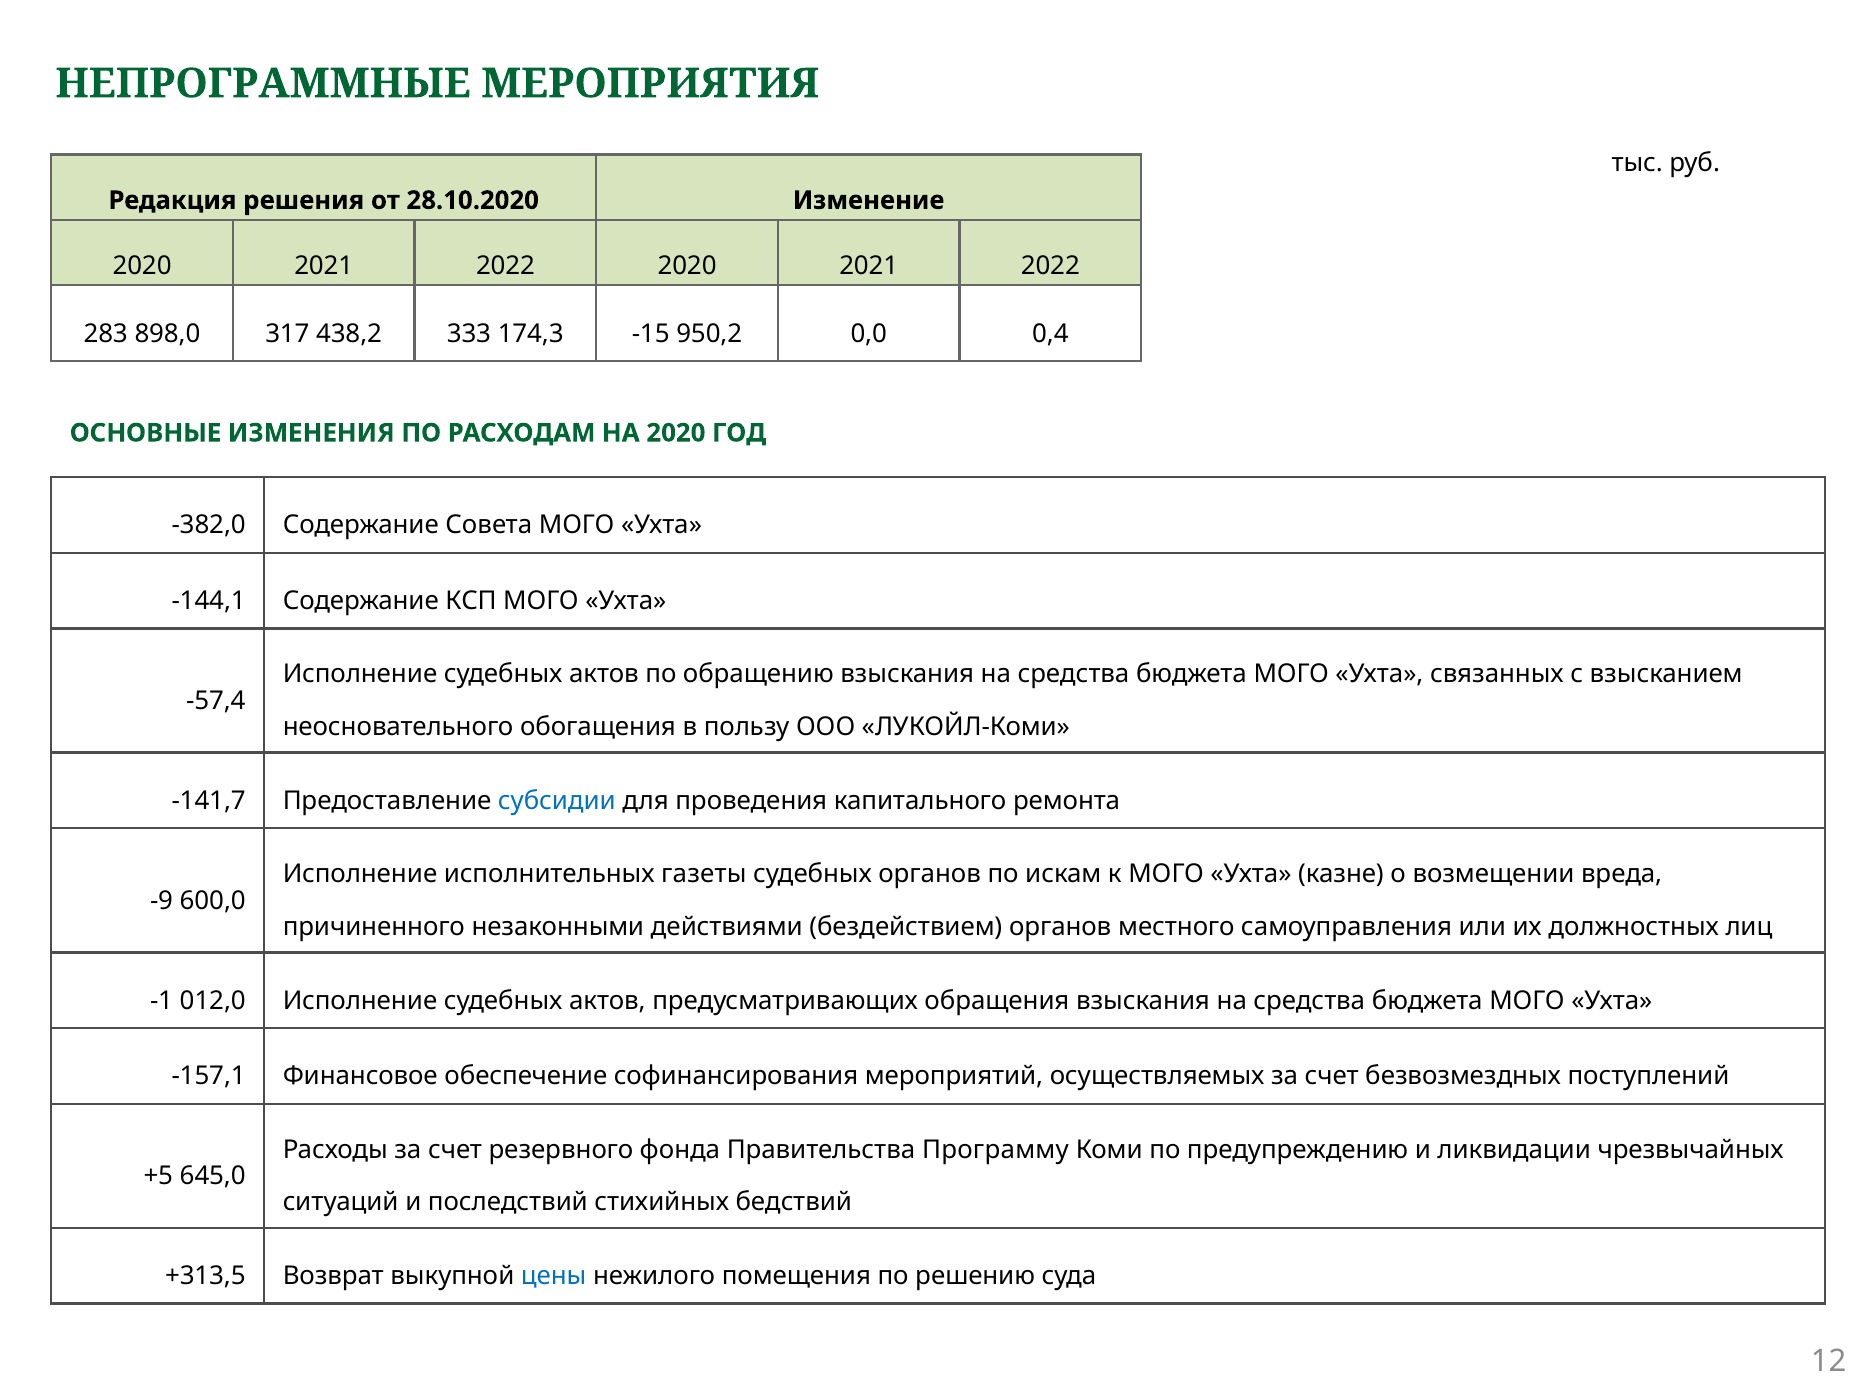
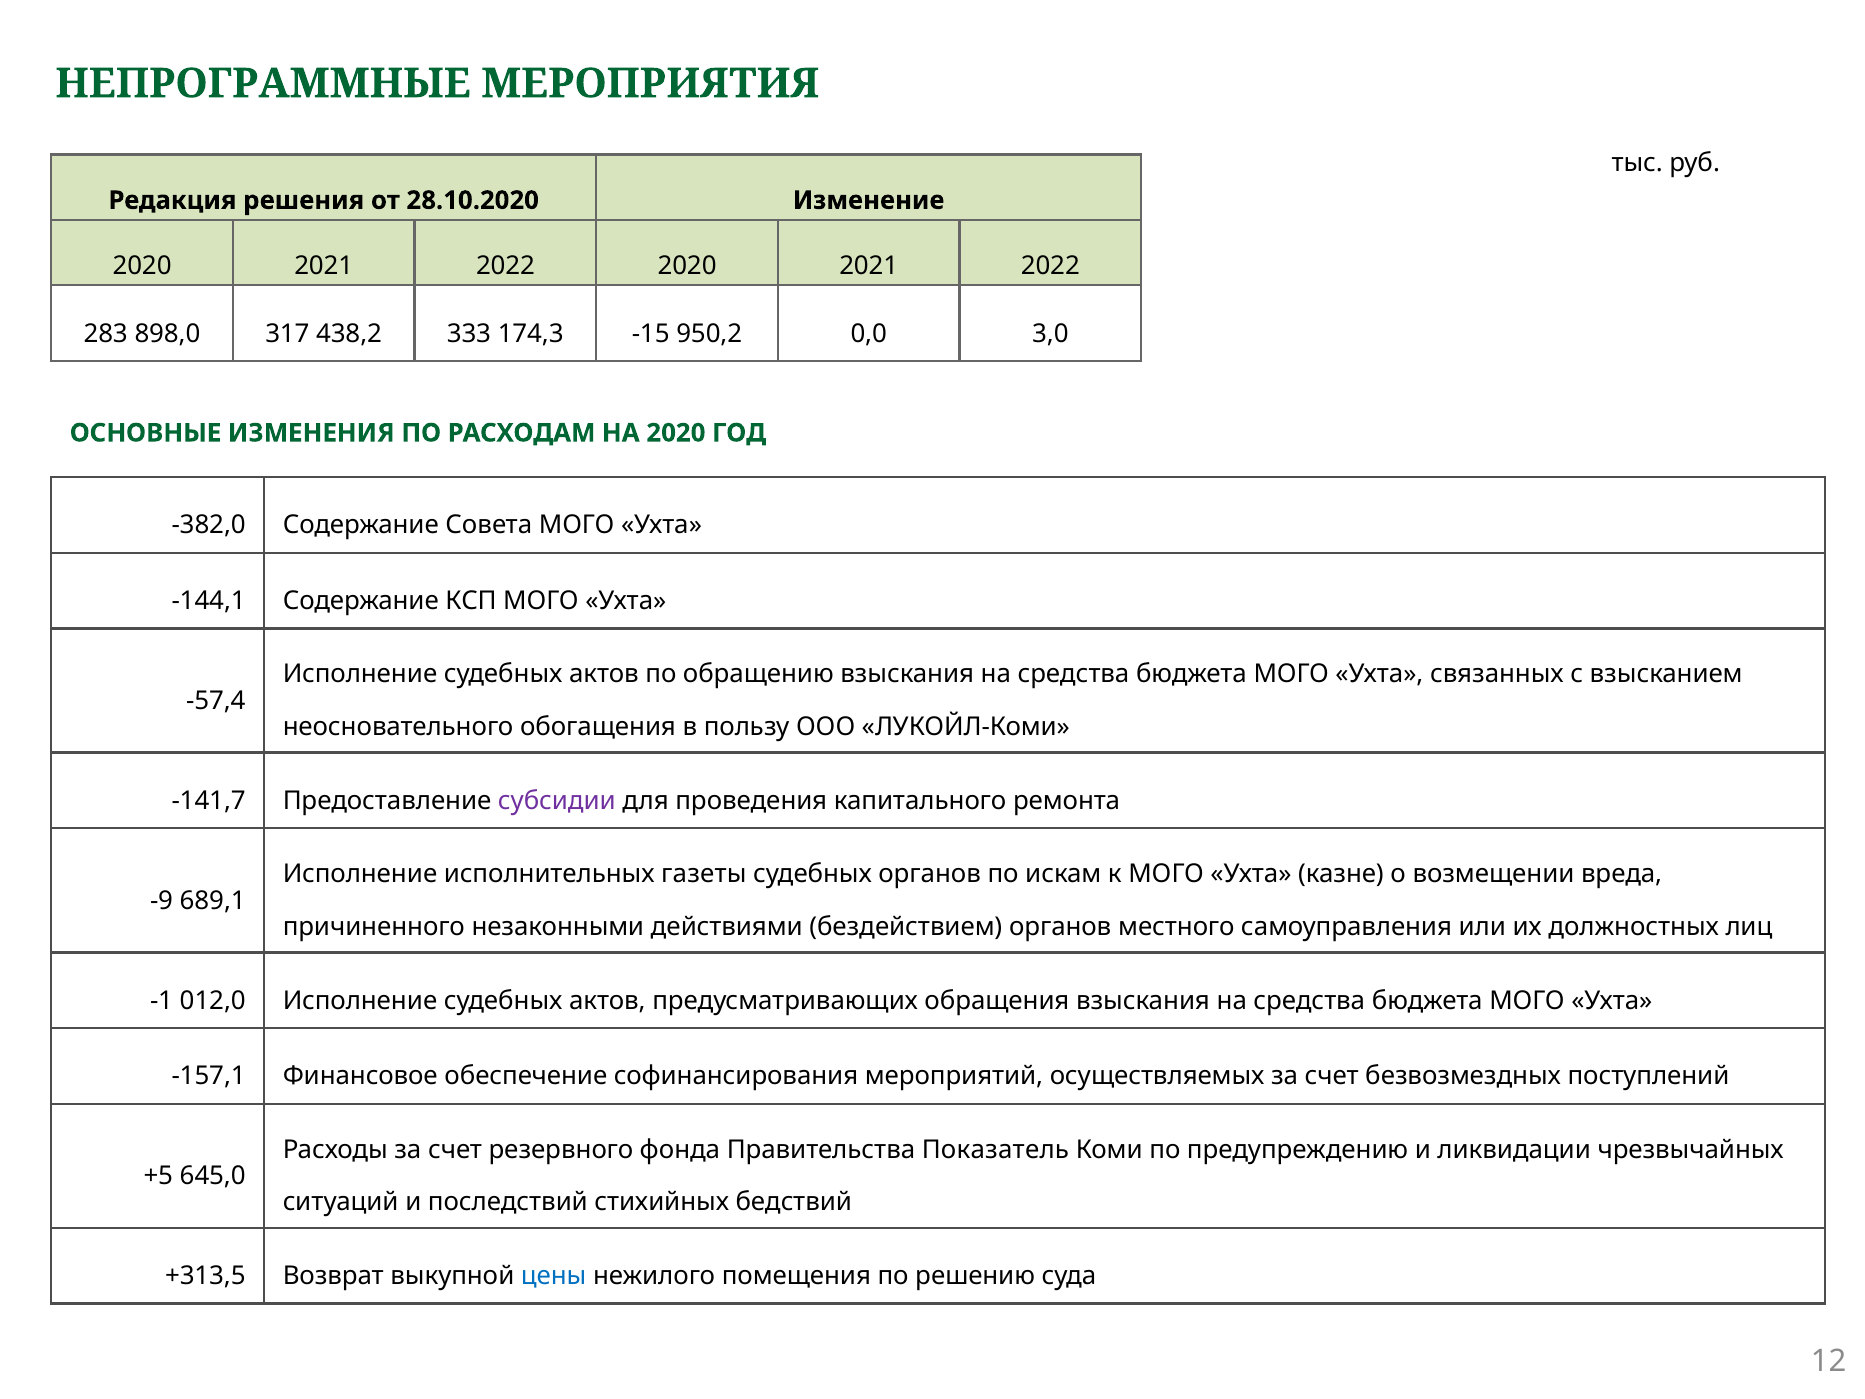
0,4: 0,4 -> 3,0 (1050, 333)
субсидии colour: blue -> purple (557, 801)
600,0: 600,0 -> 689,1 (213, 900)
Программу: Программу -> Показатель (995, 1150)
